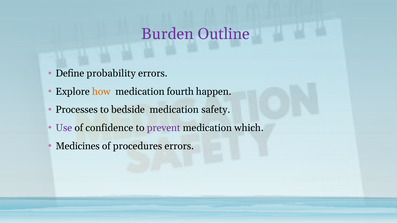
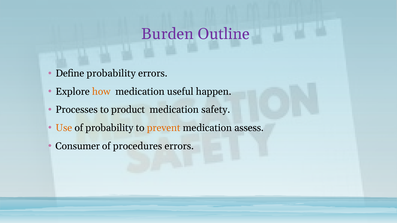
fourth: fourth -> useful (180, 92)
bedside: bedside -> product (128, 110)
Use colour: purple -> orange (64, 128)
of confidence: confidence -> probability (109, 128)
prevent colour: purple -> orange (164, 128)
which: which -> assess (249, 128)
Medicines: Medicines -> Consumer (78, 146)
